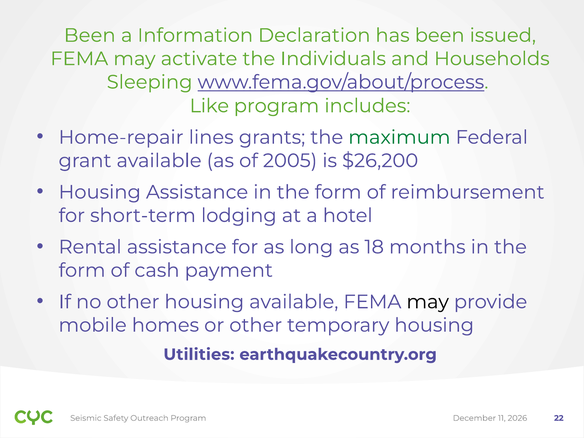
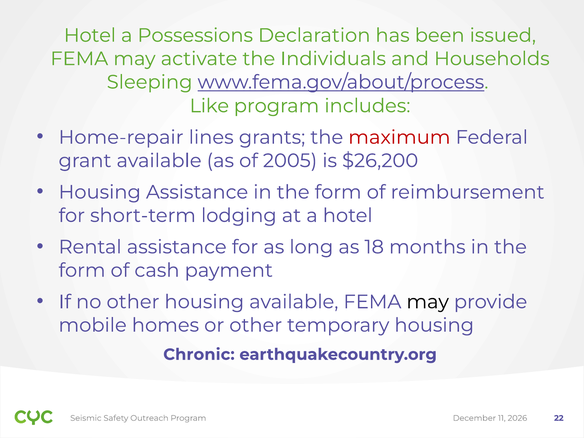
Been: Been -> Hotel (90, 35)
Information: Information -> Possessions (195, 35)
maximum colour: green -> red (399, 137)
Utilities: Utilities -> Chronic (199, 354)
